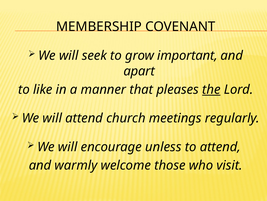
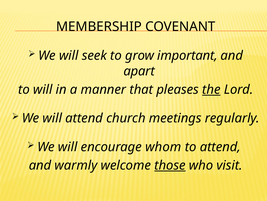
to like: like -> will (43, 89)
unless: unless -> whom (163, 146)
those underline: none -> present (170, 165)
